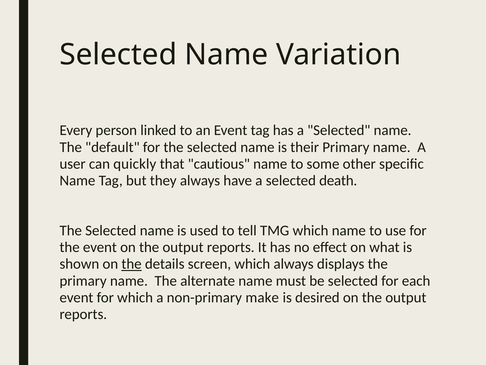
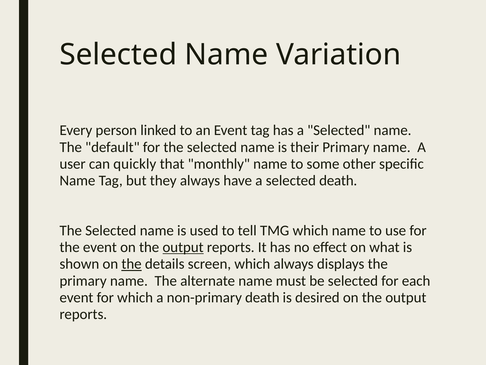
cautious: cautious -> monthly (219, 164)
output underline: none -> present (183, 247)
non-primary make: make -> death (262, 297)
